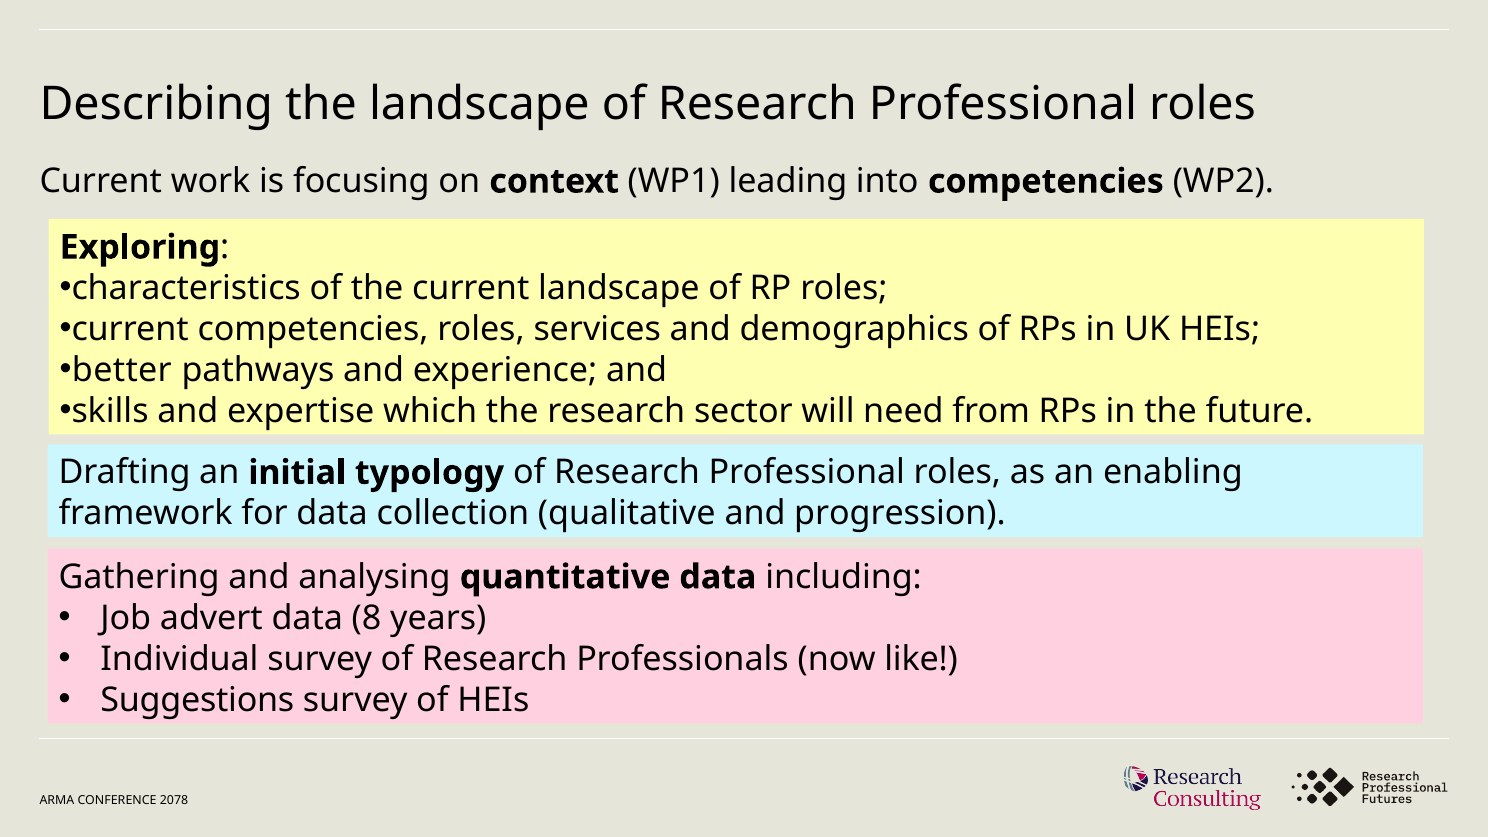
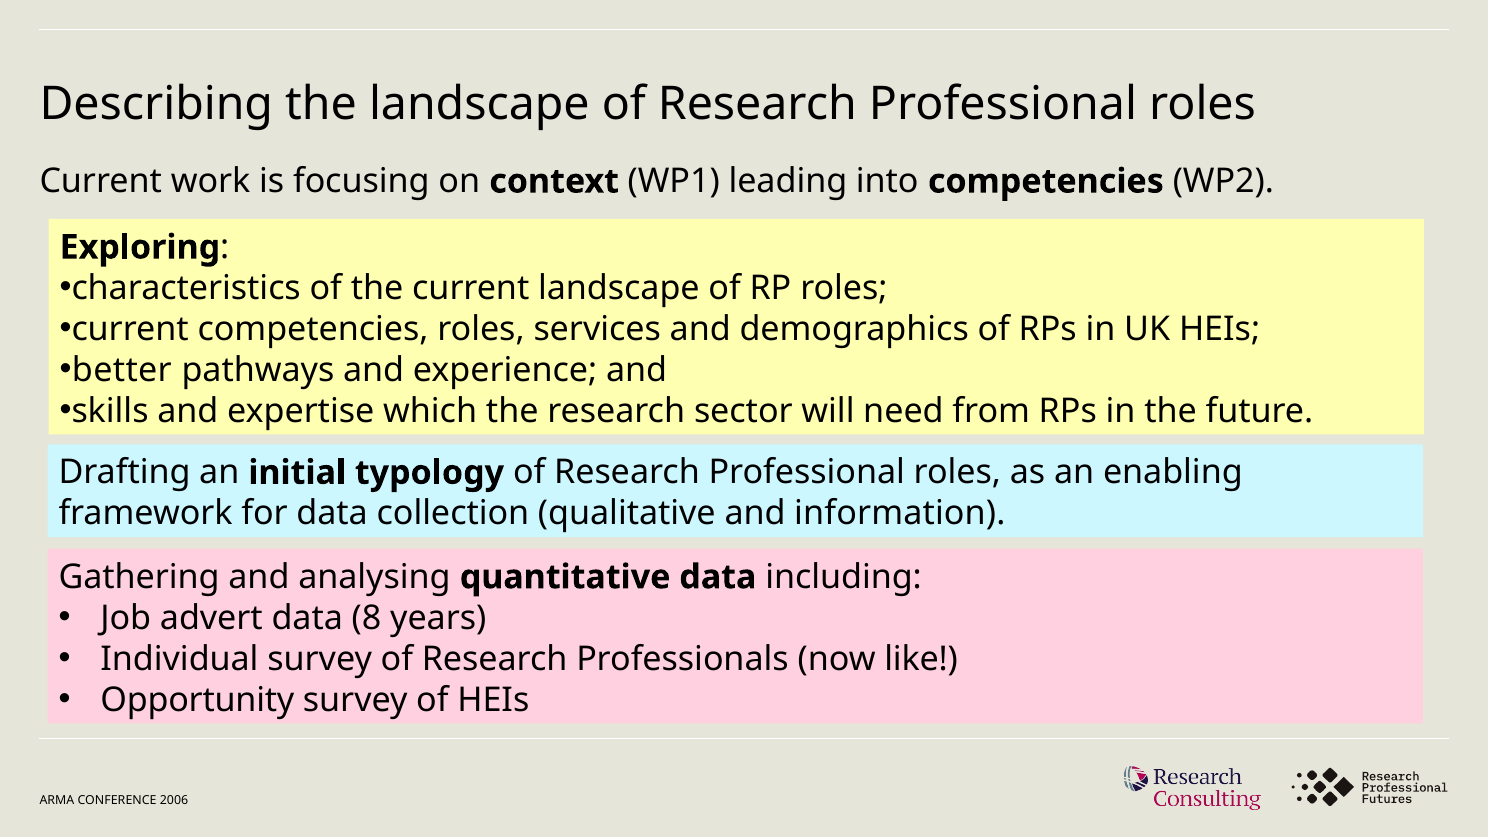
progression: progression -> information (900, 514)
Suggestions: Suggestions -> Opportunity (197, 700)
2078: 2078 -> 2006 (174, 800)
